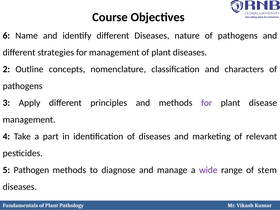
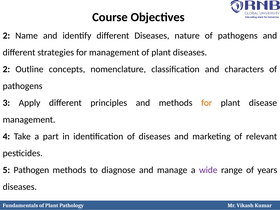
6: 6 -> 2 (6, 36)
for colour: purple -> orange (207, 103)
stem: stem -> years (267, 170)
